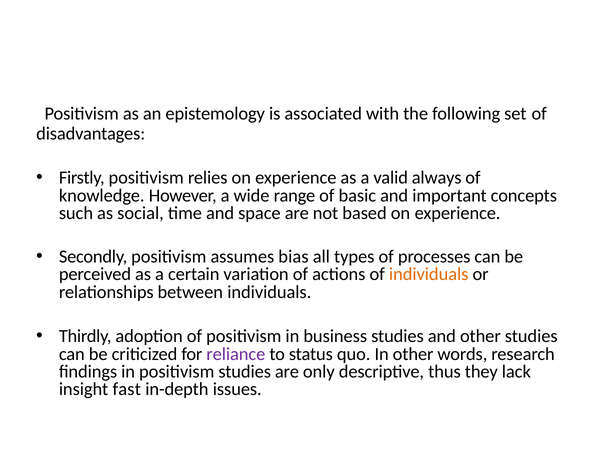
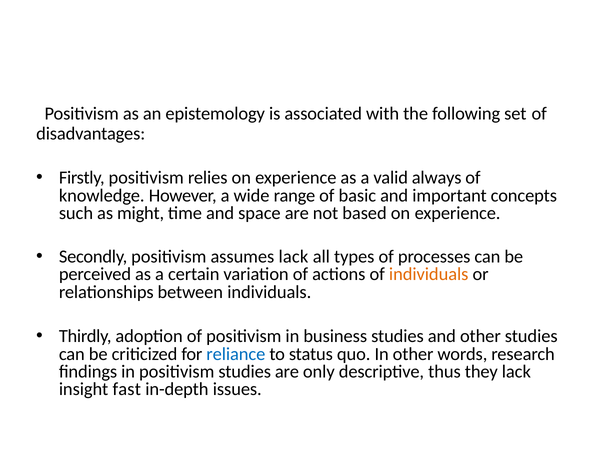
social: social -> might (141, 213)
assumes bias: bias -> lack (293, 257)
reliance colour: purple -> blue (236, 354)
